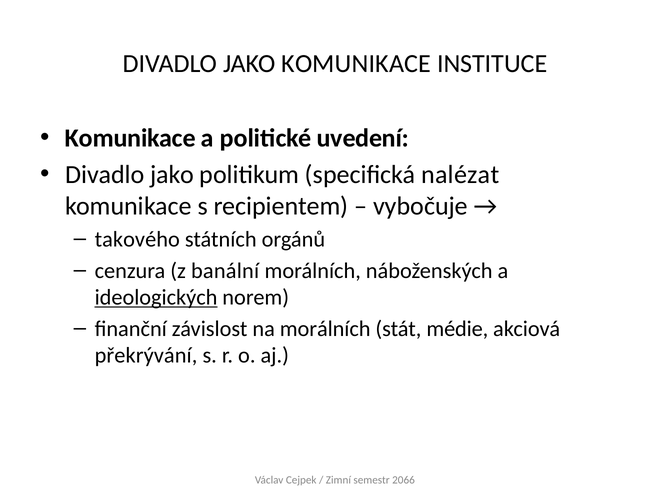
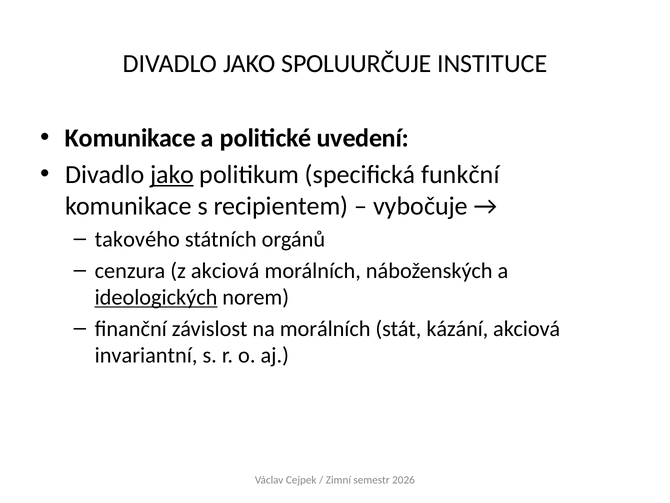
JAKO KOMUNIKACE: KOMUNIKACE -> SPOLUURČUJE (356, 64)
jako underline: none -> present (172, 175)
nalézat: nalézat -> funkční (460, 175)
z banální: banální -> akciová (225, 270)
médie: médie -> kázání (457, 328)
překrývání: překrývání -> invariantní (146, 355)
2066: 2066 -> 2026 (404, 480)
